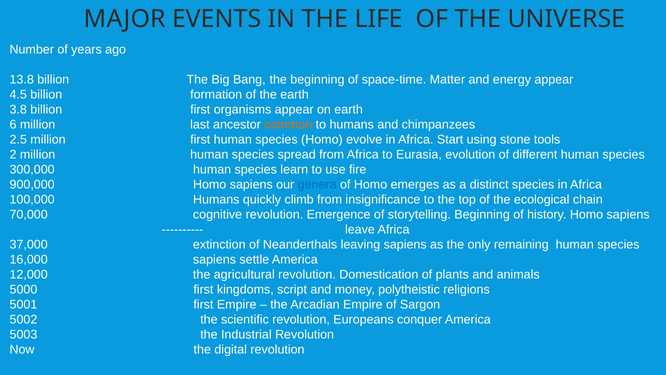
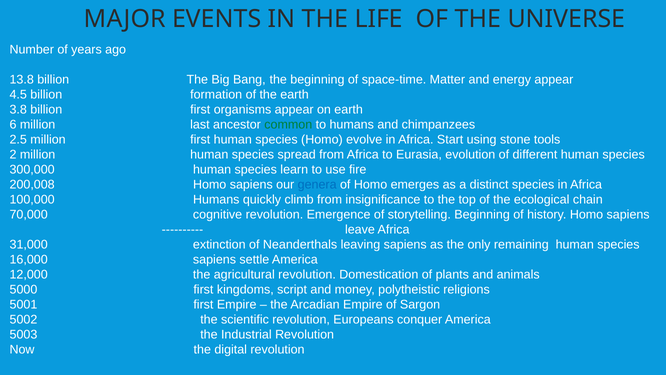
common colour: orange -> green (288, 124)
900,000: 900,000 -> 200,008 (32, 184)
37,000: 37,000 -> 31,000 (29, 244)
